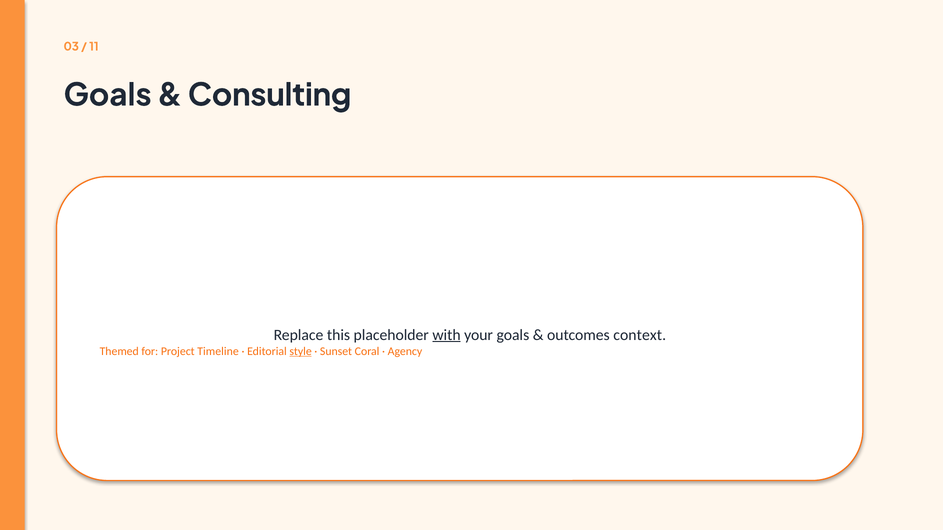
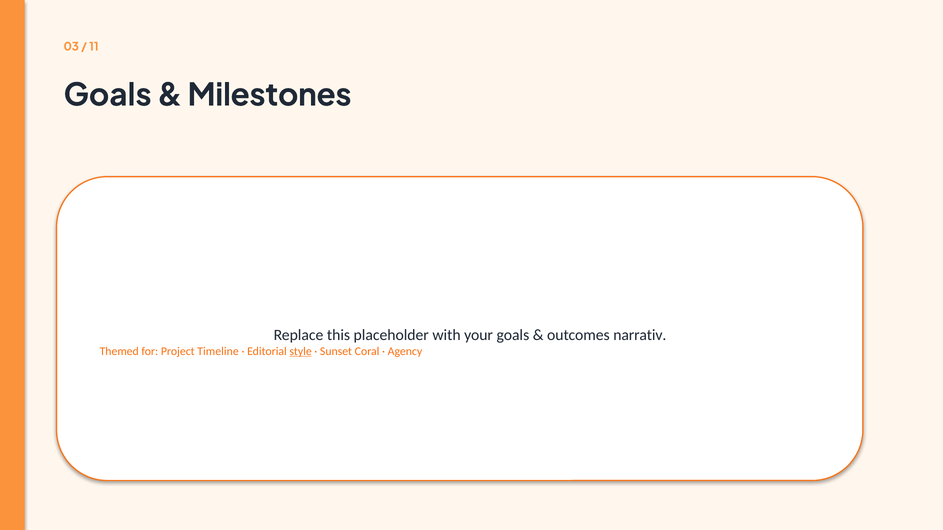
Consulting: Consulting -> Milestones (270, 95)
with underline: present -> none (447, 335)
context: context -> narrativ (640, 335)
